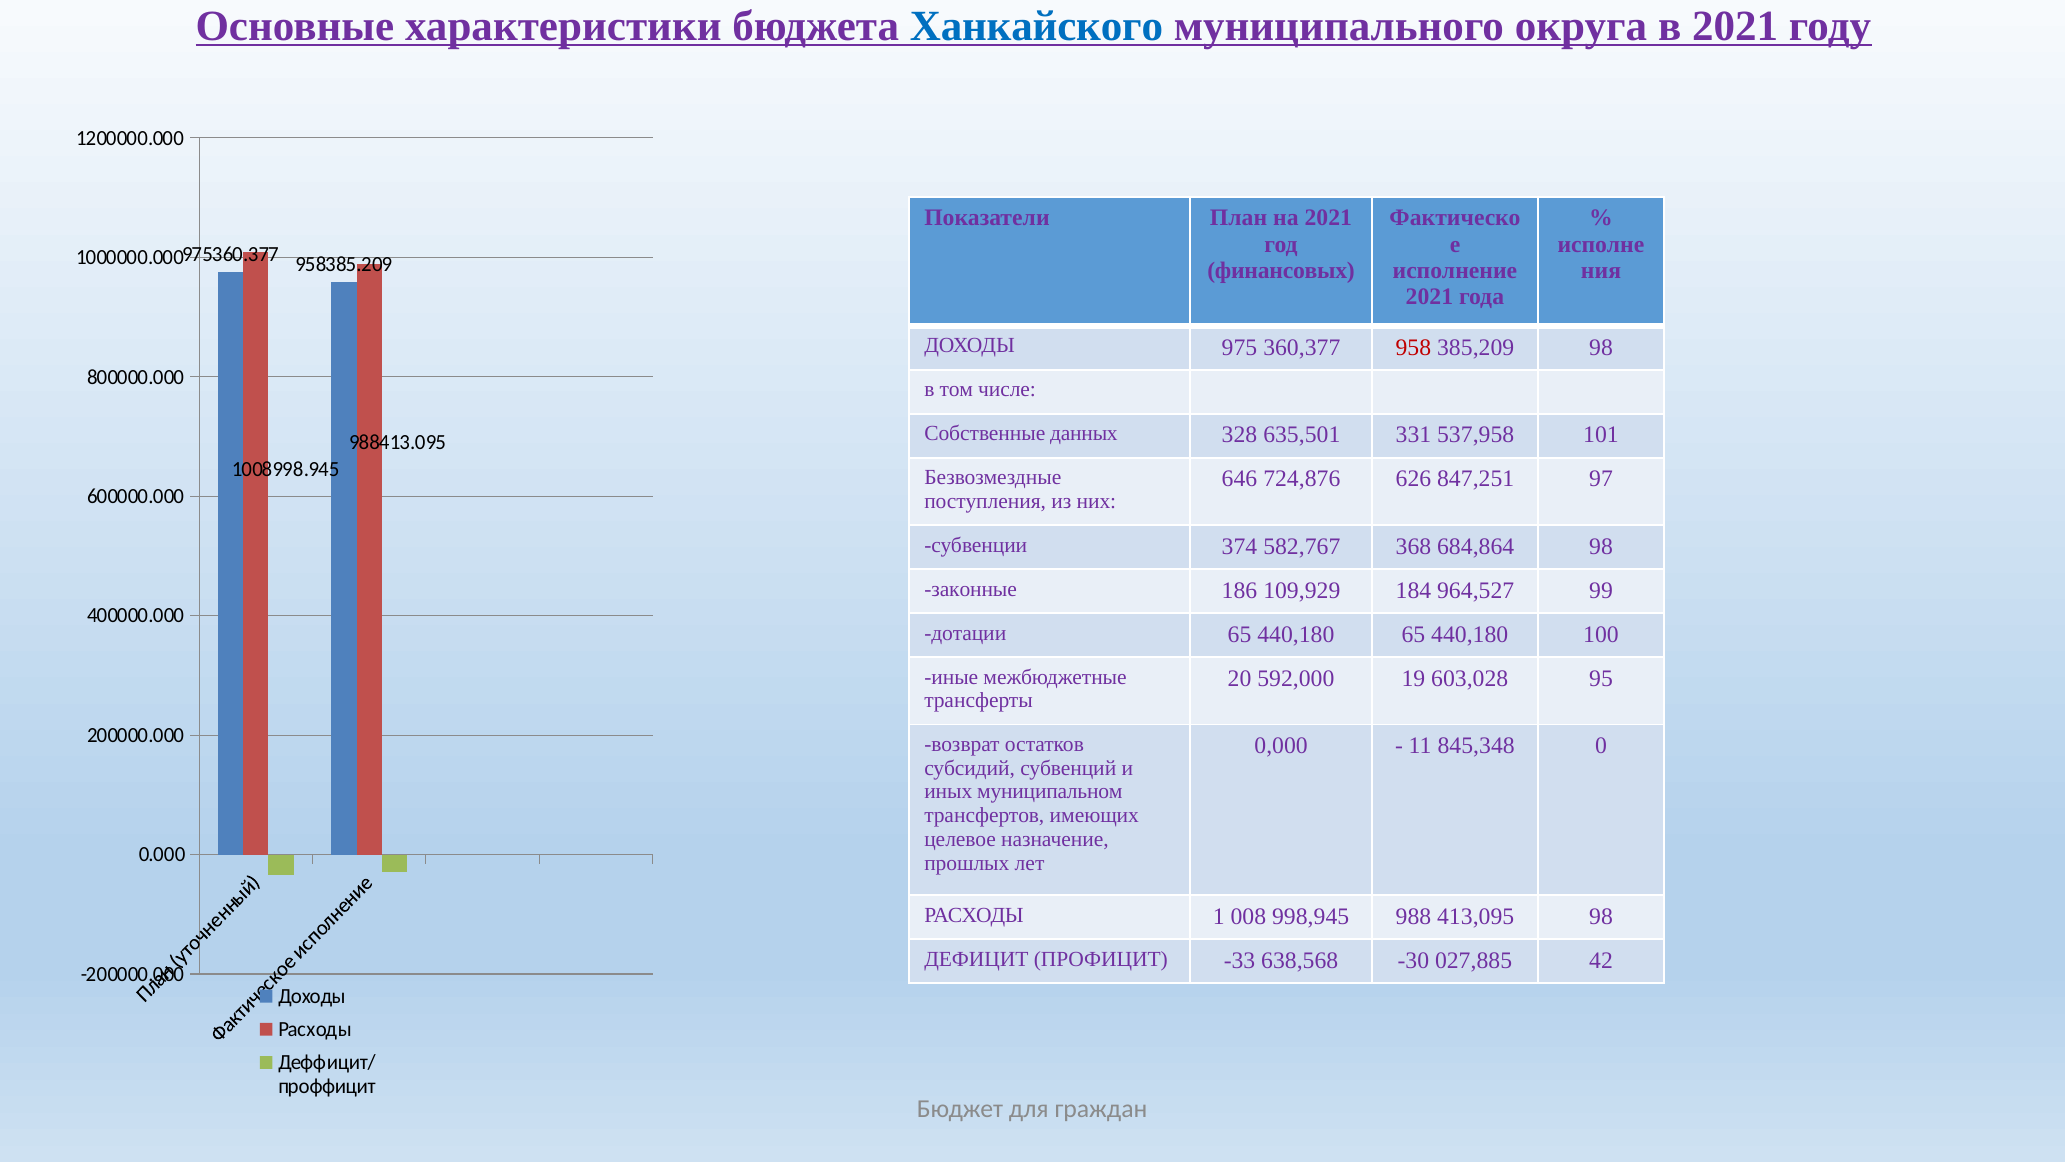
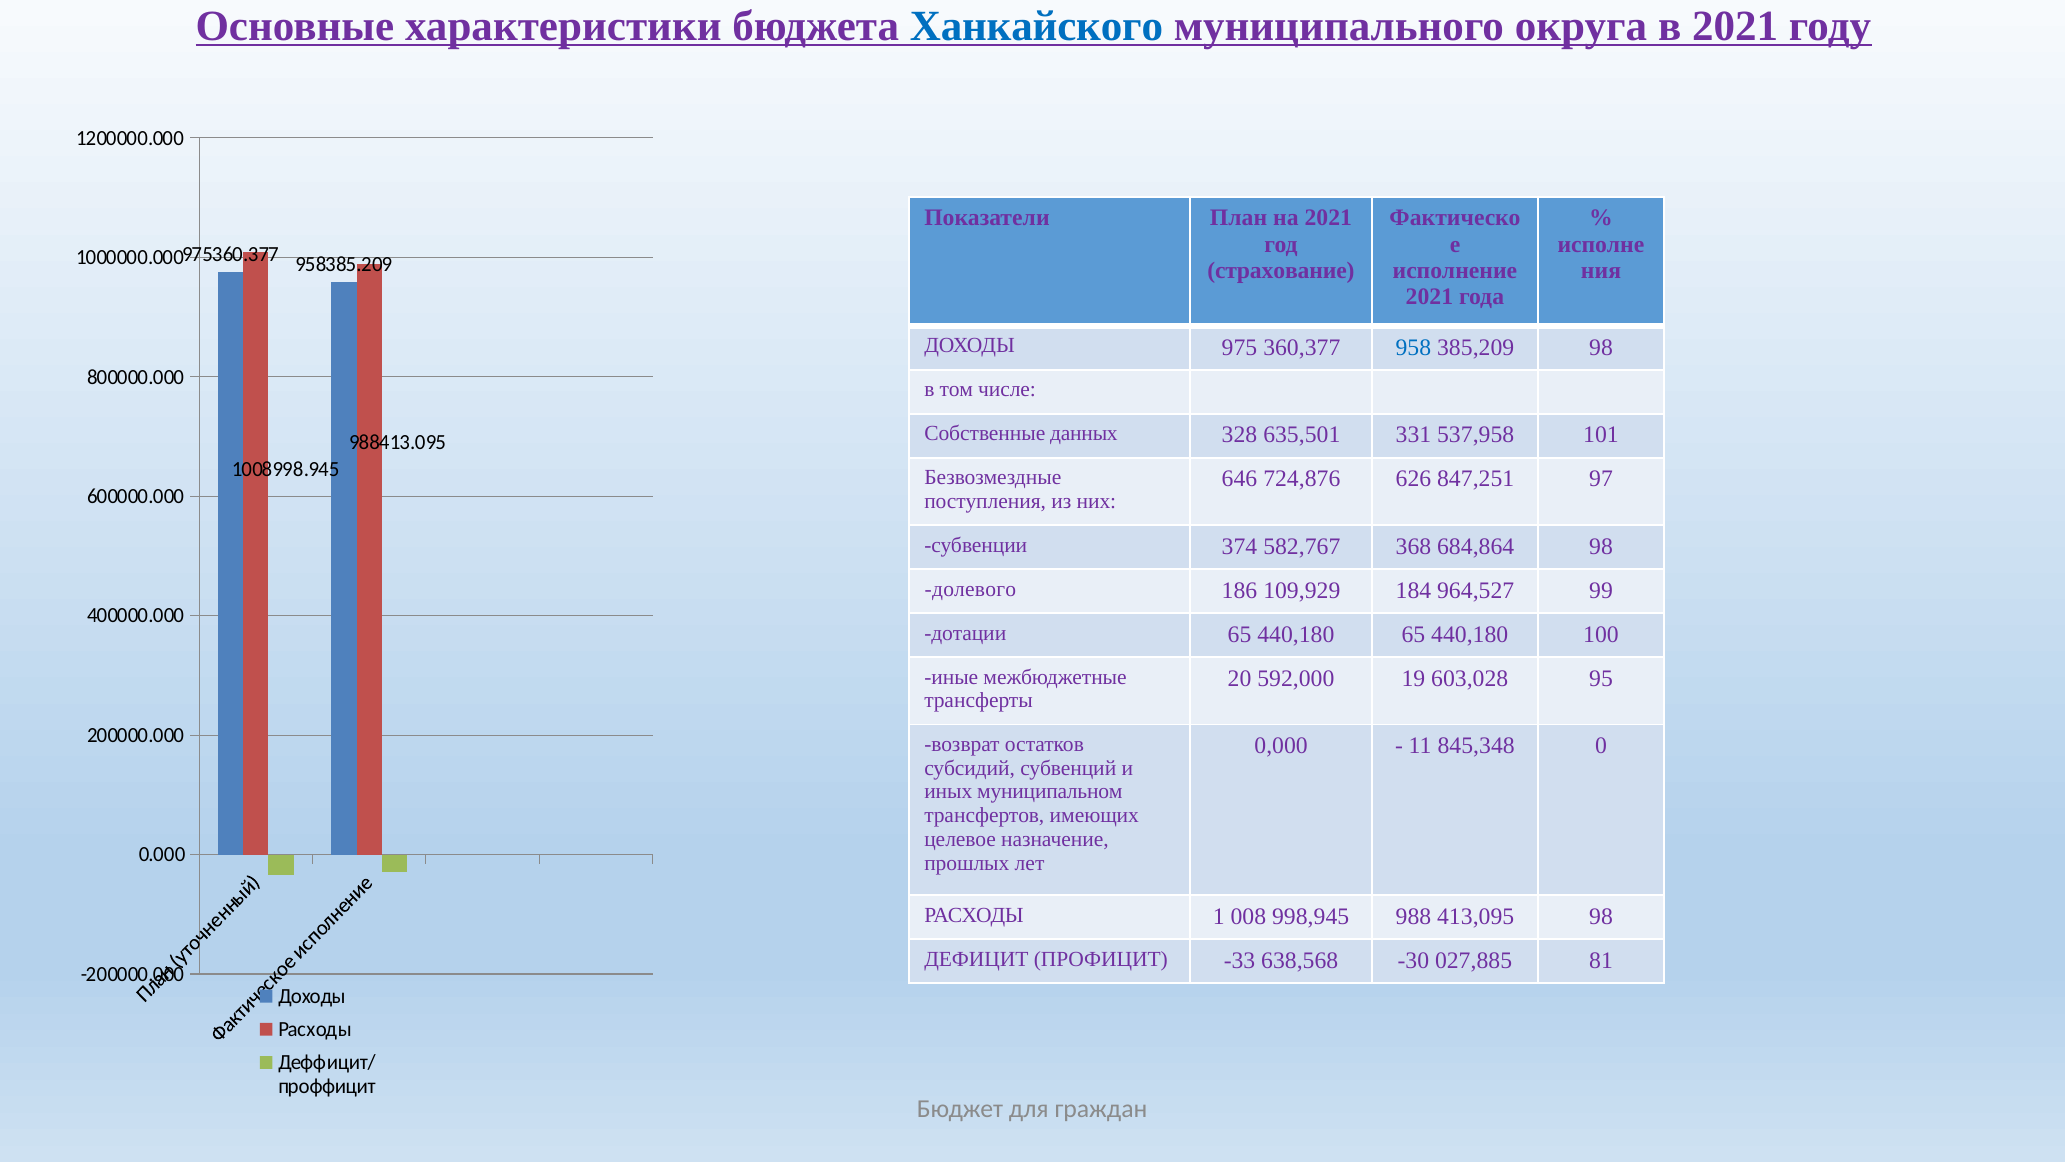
финансовых: финансовых -> страхование (1281, 271)
958 colour: red -> blue (1413, 347)
законные: законные -> долевого (970, 589)
42: 42 -> 81 (1601, 960)
